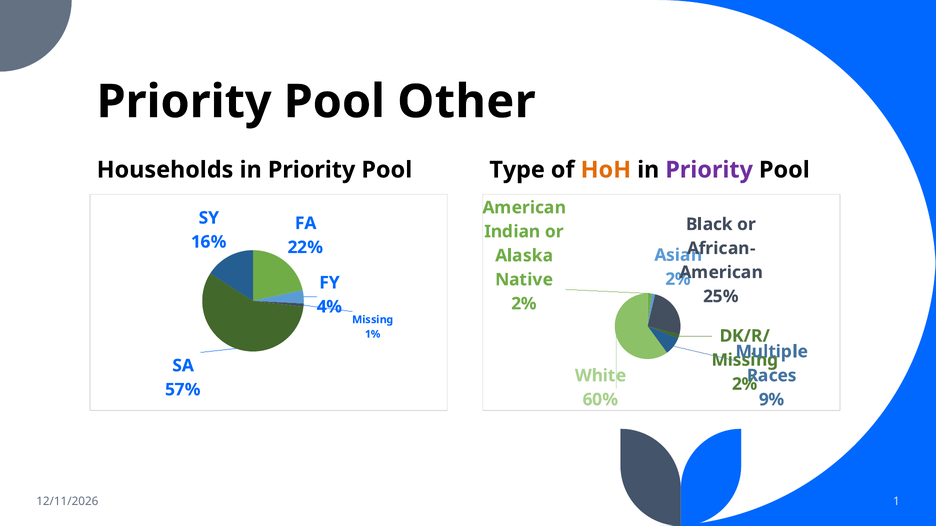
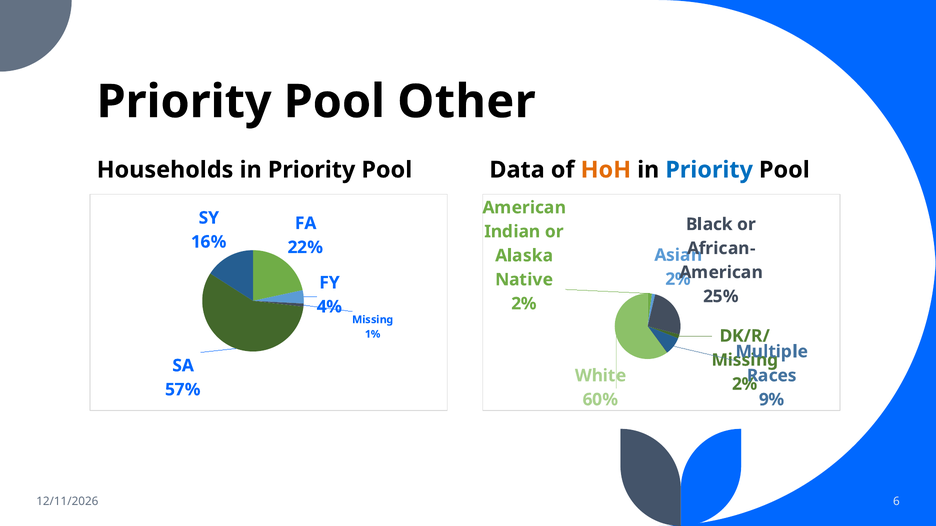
Type: Type -> Data (517, 170)
Priority colour: purple -> blue (709, 170)
1: 1 -> 6 (896, 502)
